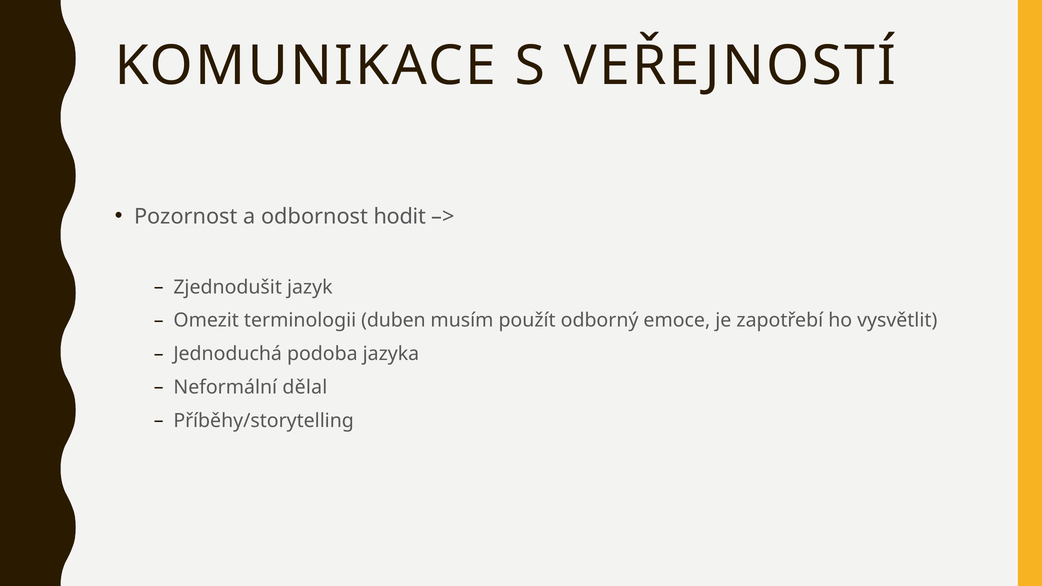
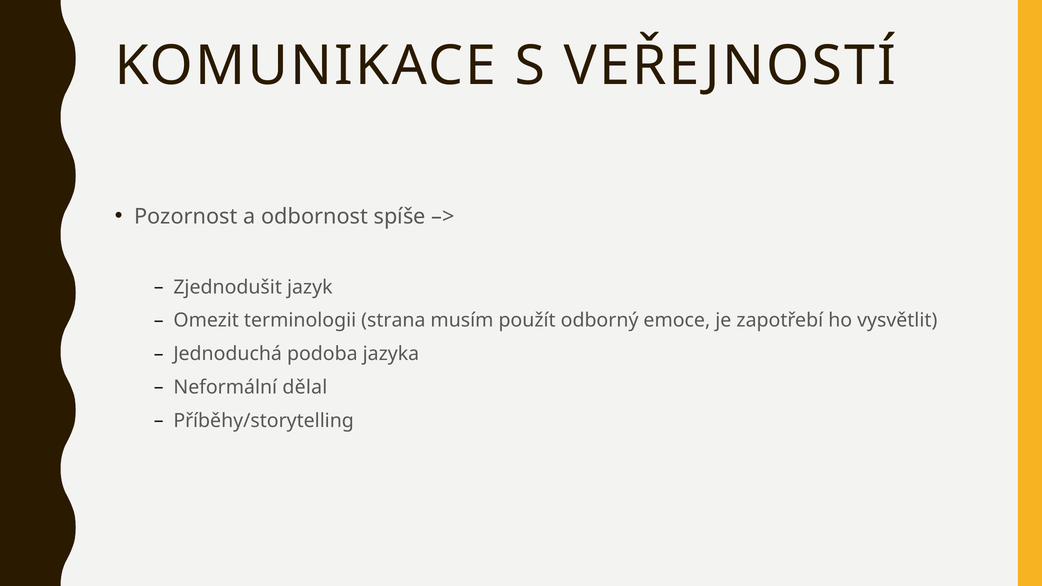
hodit: hodit -> spíše (400, 216)
duben: duben -> strana (393, 321)
